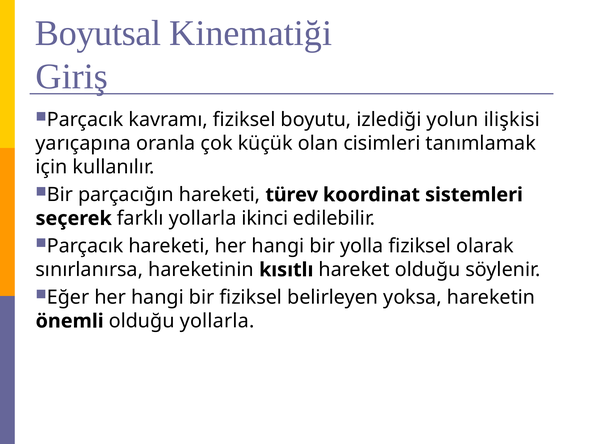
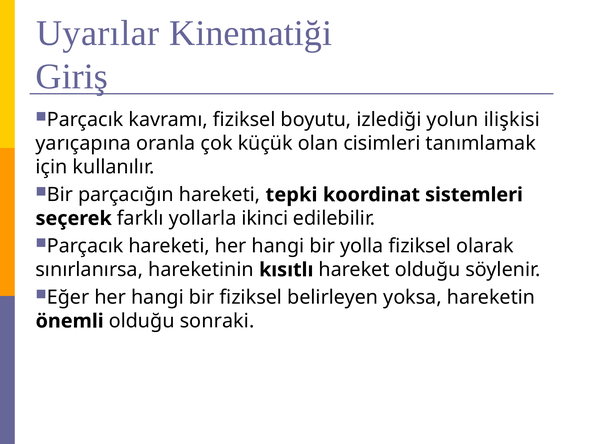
Boyutsal: Boyutsal -> Uyarılar (98, 33)
türev: türev -> tepki (292, 195)
olduğu yollarla: yollarla -> sonraki (217, 322)
